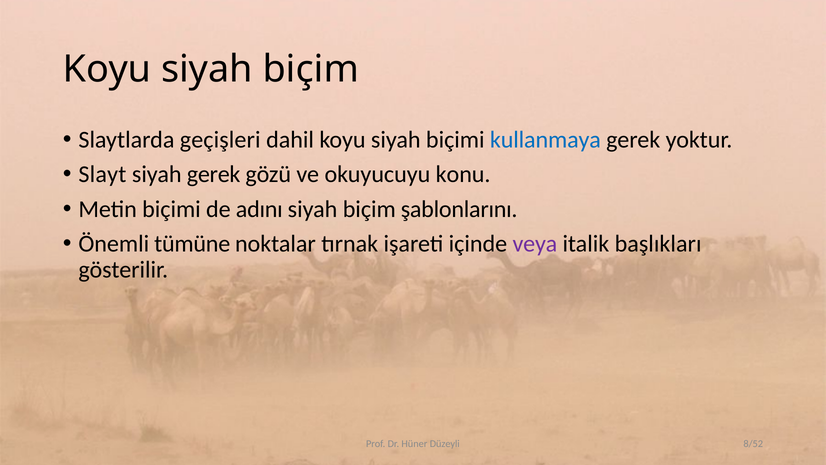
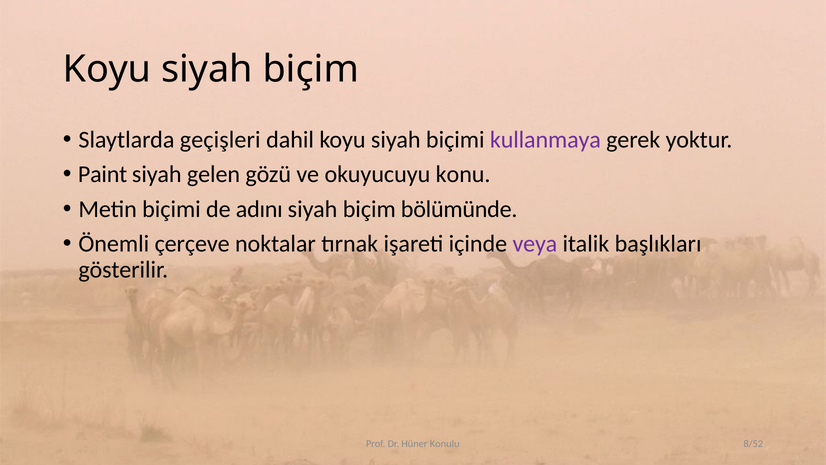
kullanmaya colour: blue -> purple (545, 140)
Slayt: Slayt -> Paint (103, 174)
siyah gerek: gerek -> gelen (214, 174)
şablonlarını: şablonlarını -> bölümünde (459, 209)
tümüne: tümüne -> çerçeve (192, 244)
Düzeyli: Düzeyli -> Konulu (445, 444)
